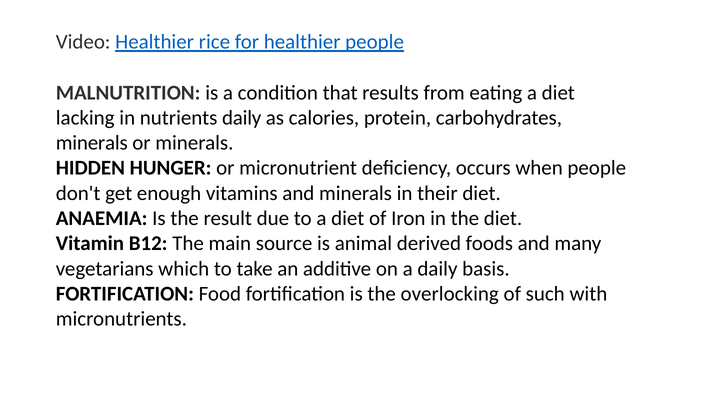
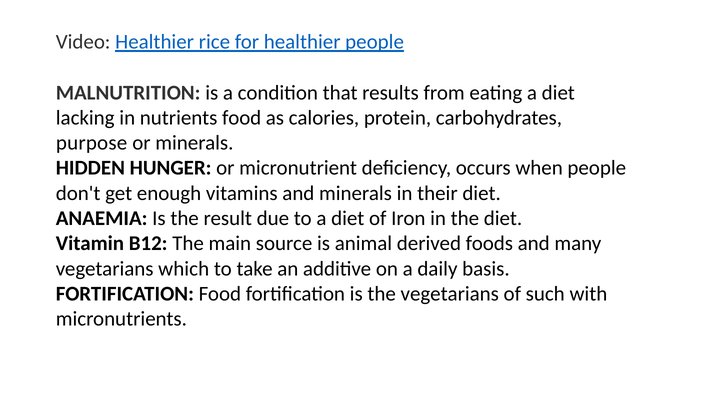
nutrients daily: daily -> food (242, 118)
minerals: minerals -> purpose (92, 143)
the overlocking: overlocking -> vegetarians (450, 294)
